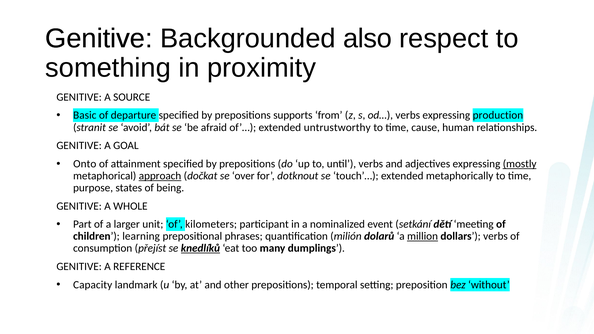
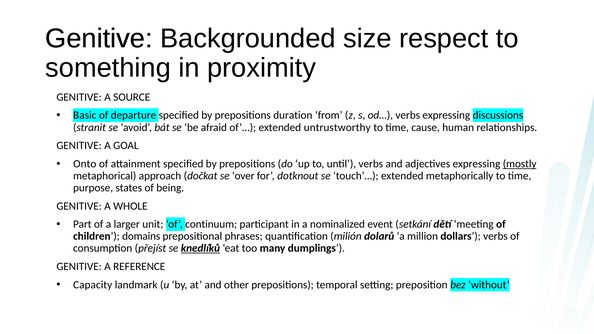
also: also -> size (367, 38)
supports: supports -> duration (293, 115)
production: production -> discussions (498, 115)
approach underline: present -> none (160, 176)
kilometers: kilometers -> continuum (211, 224)
learning: learning -> domains (141, 236)
million underline: present -> none (423, 236)
